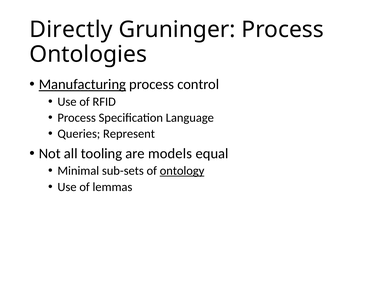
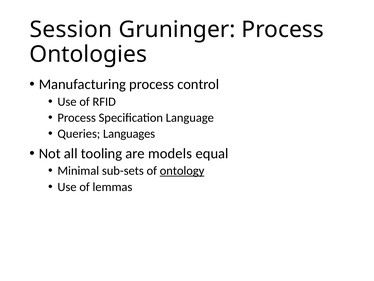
Directly: Directly -> Session (71, 30)
Manufacturing underline: present -> none (82, 84)
Represent: Represent -> Languages (129, 134)
